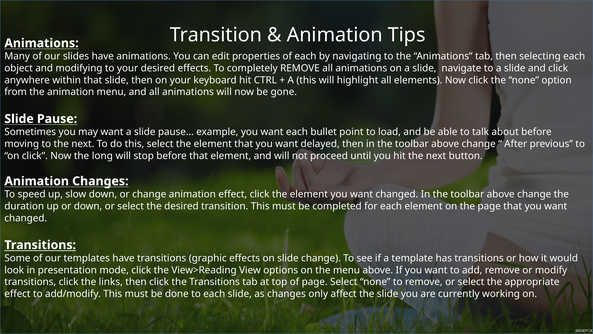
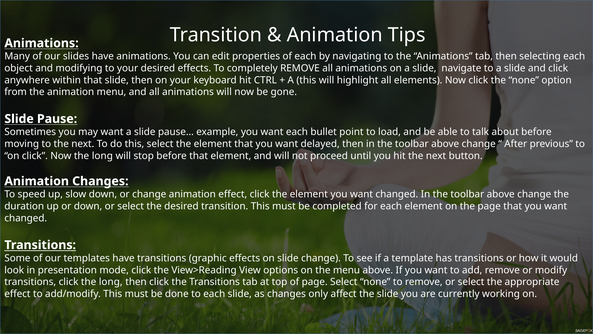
click the links: links -> long (111, 282)
